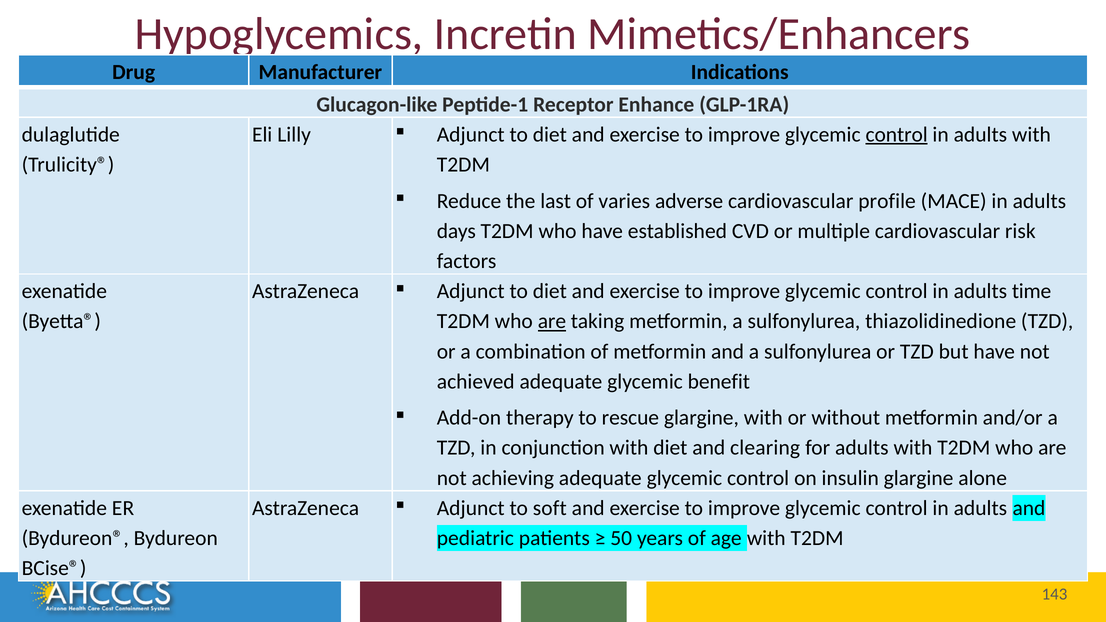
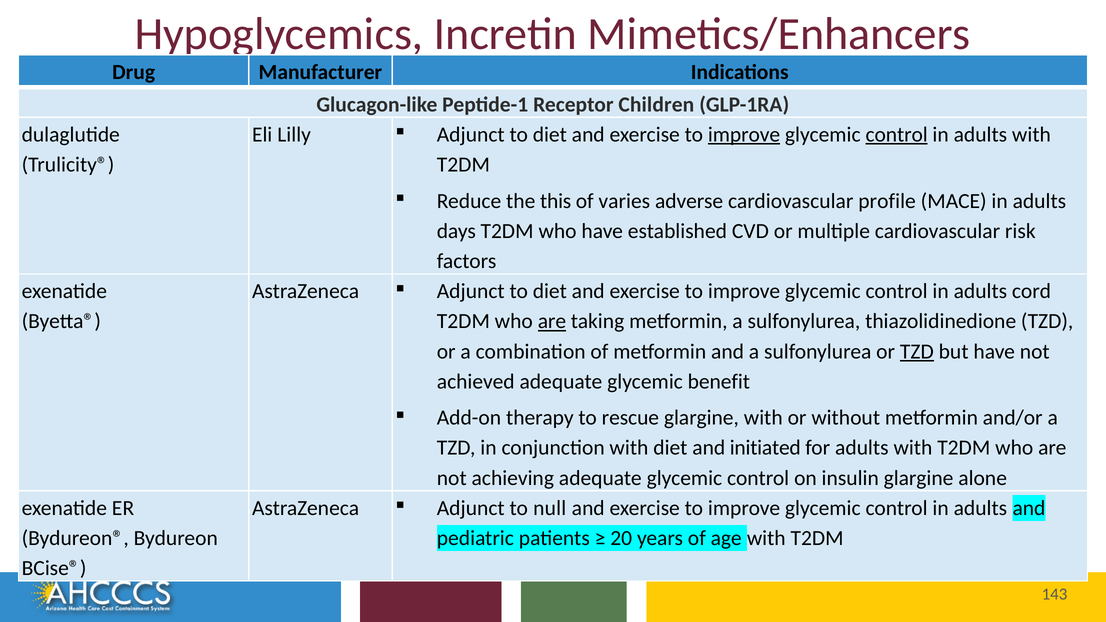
Enhance: Enhance -> Children (656, 105)
improve underline: none -> present (744, 135)
last: last -> this (556, 201)
time: time -> cord (1031, 291)
TZD underline: none -> present (917, 352)
clearing: clearing -> initiated (765, 448)
soft: soft -> null (550, 508)
50: 50 -> 20 (621, 538)
